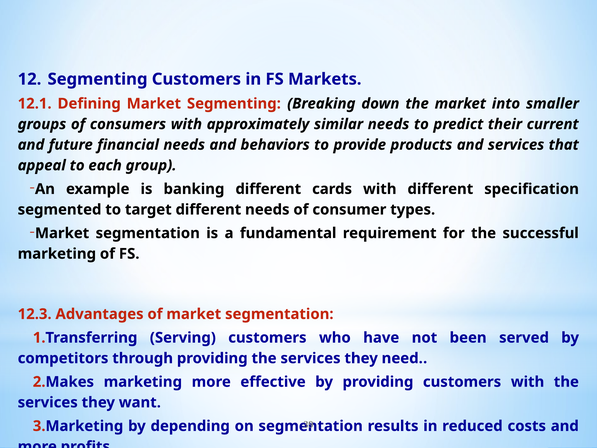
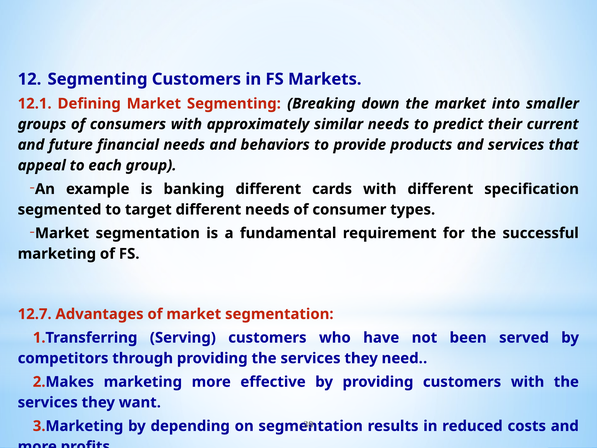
12.3: 12.3 -> 12.7 (35, 314)
